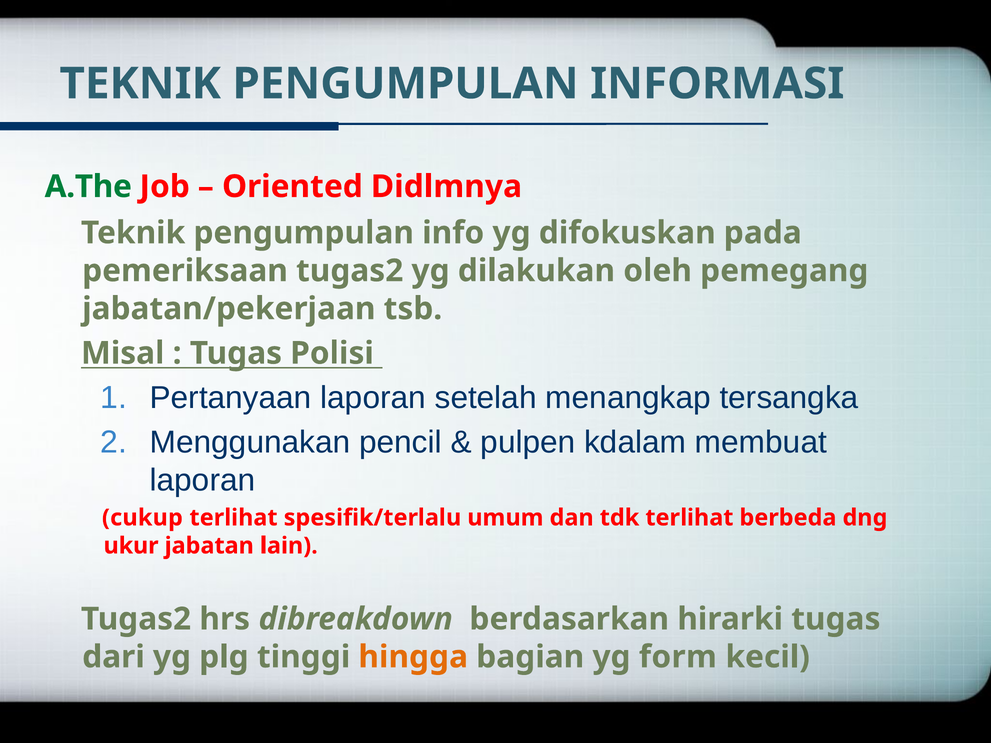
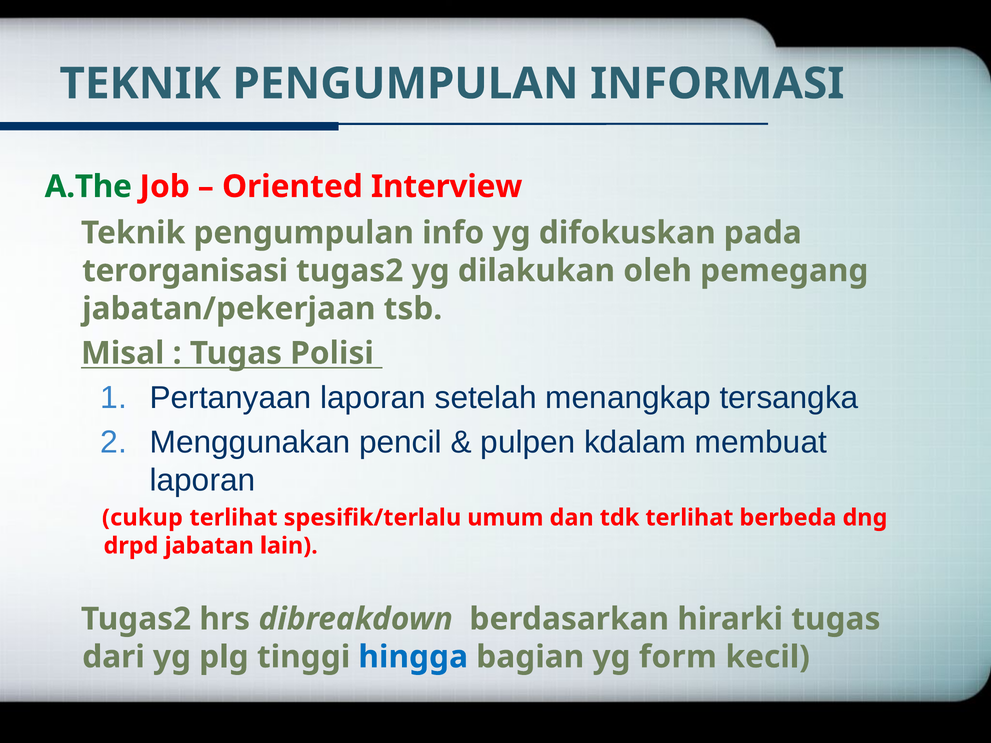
Didlmnya: Didlmnya -> Interview (447, 187)
pemeriksaan: pemeriksaan -> terorganisasi (185, 271)
ukur: ukur -> drpd (131, 546)
hingga colour: orange -> blue (413, 657)
